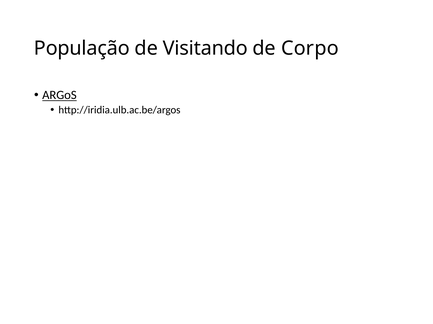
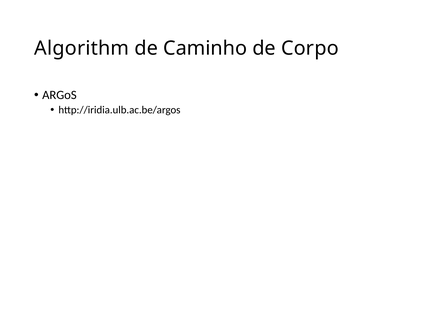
População: População -> Algorithm (82, 49)
Visitando: Visitando -> Caminho (205, 49)
ARGoS underline: present -> none (59, 95)
